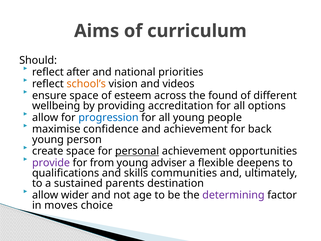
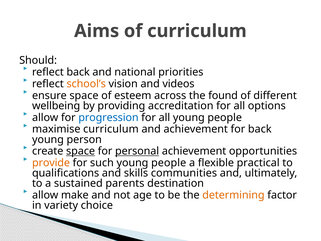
reflect after: after -> back (78, 72)
maximise confidence: confidence -> curriculum (111, 129)
space underline: none -> present (81, 151)
provide colour: purple -> orange (51, 163)
from: from -> such (102, 163)
adviser: adviser -> people (169, 163)
deepens: deepens -> practical (258, 163)
wider: wider -> make (75, 195)
determining colour: purple -> orange (233, 195)
moves: moves -> variety (61, 205)
